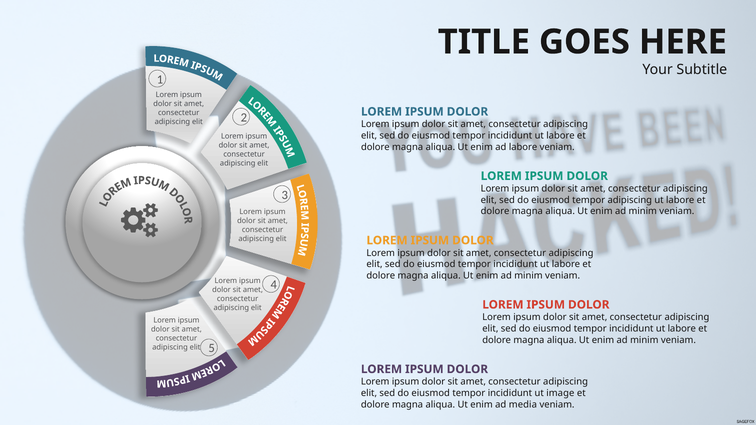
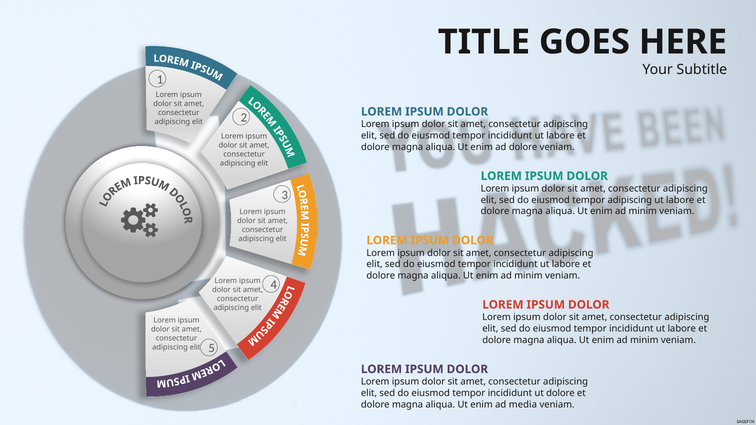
ad labore: labore -> dolore (523, 147)
ut image: image -> dolore (560, 393)
